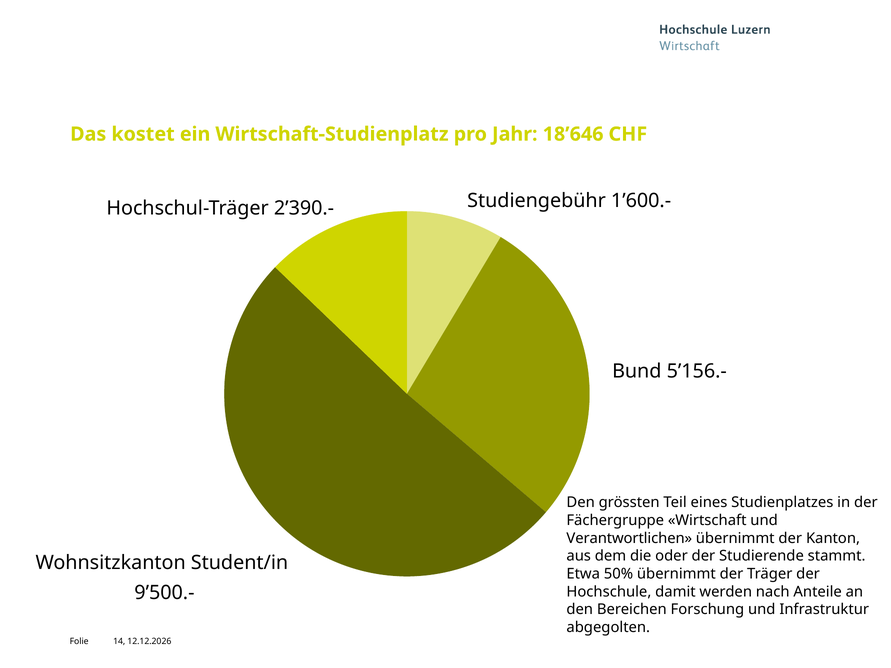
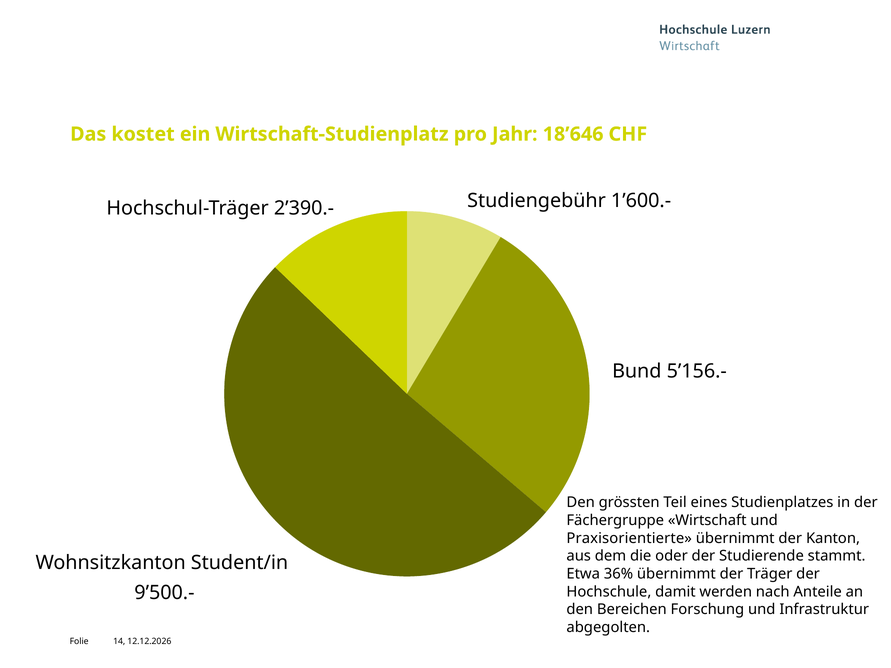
Verantwortlichen: Verantwortlichen -> Praxisorientierte (629, 538)
50%: 50% -> 36% (618, 574)
